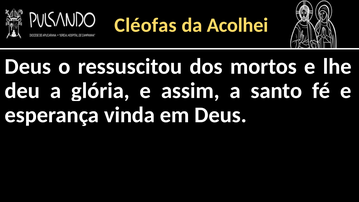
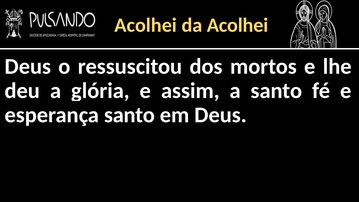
Cléofas: Cléofas -> Acolhei (146, 25)
esperança vinda: vinda -> santo (130, 115)
